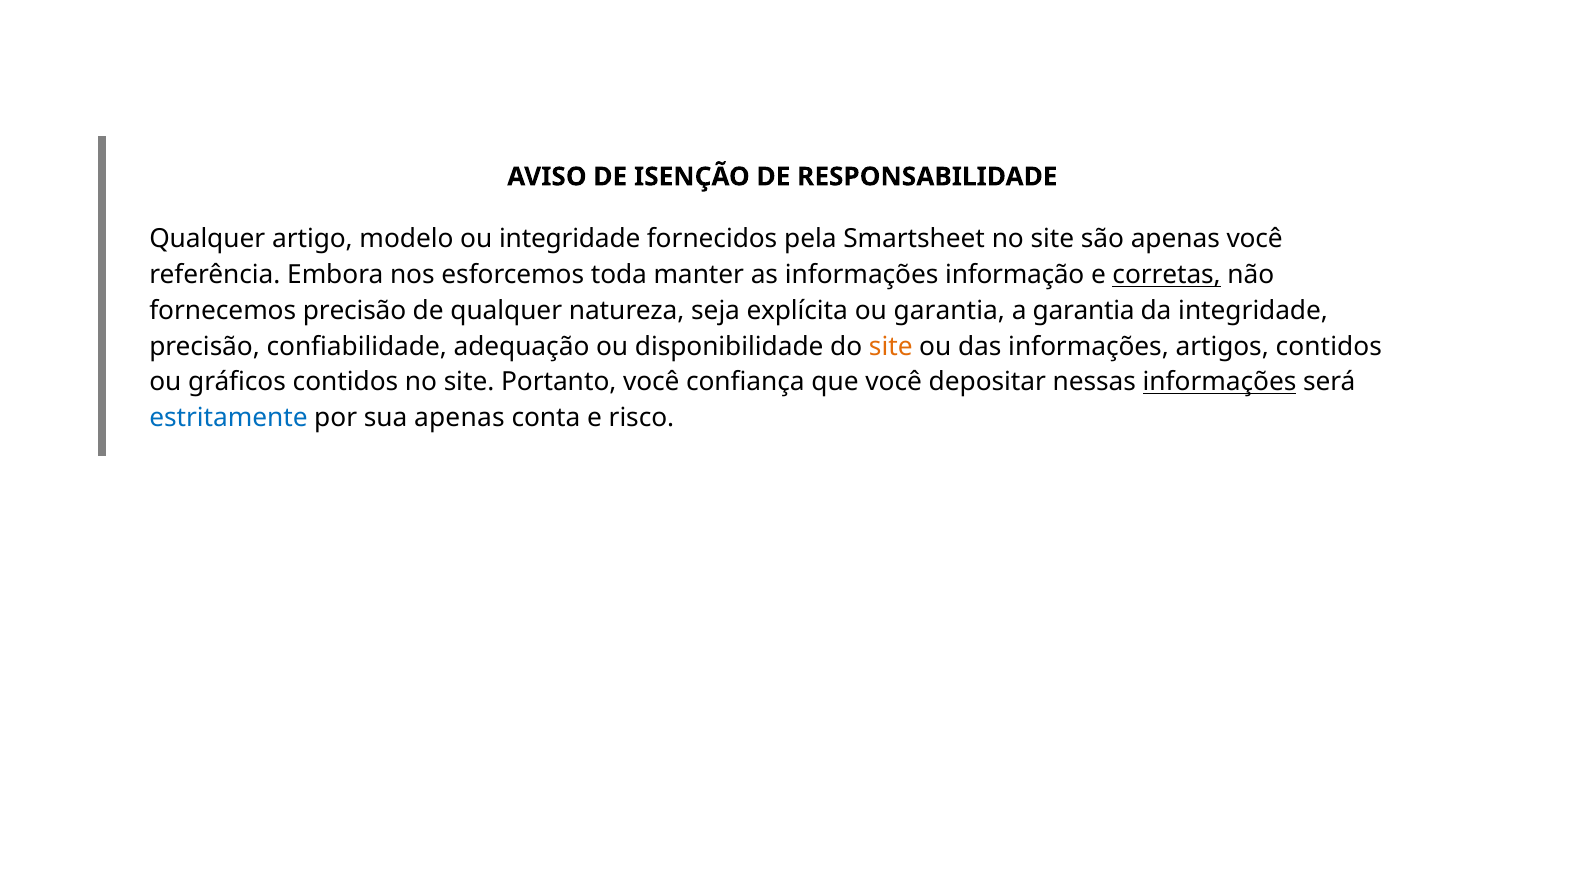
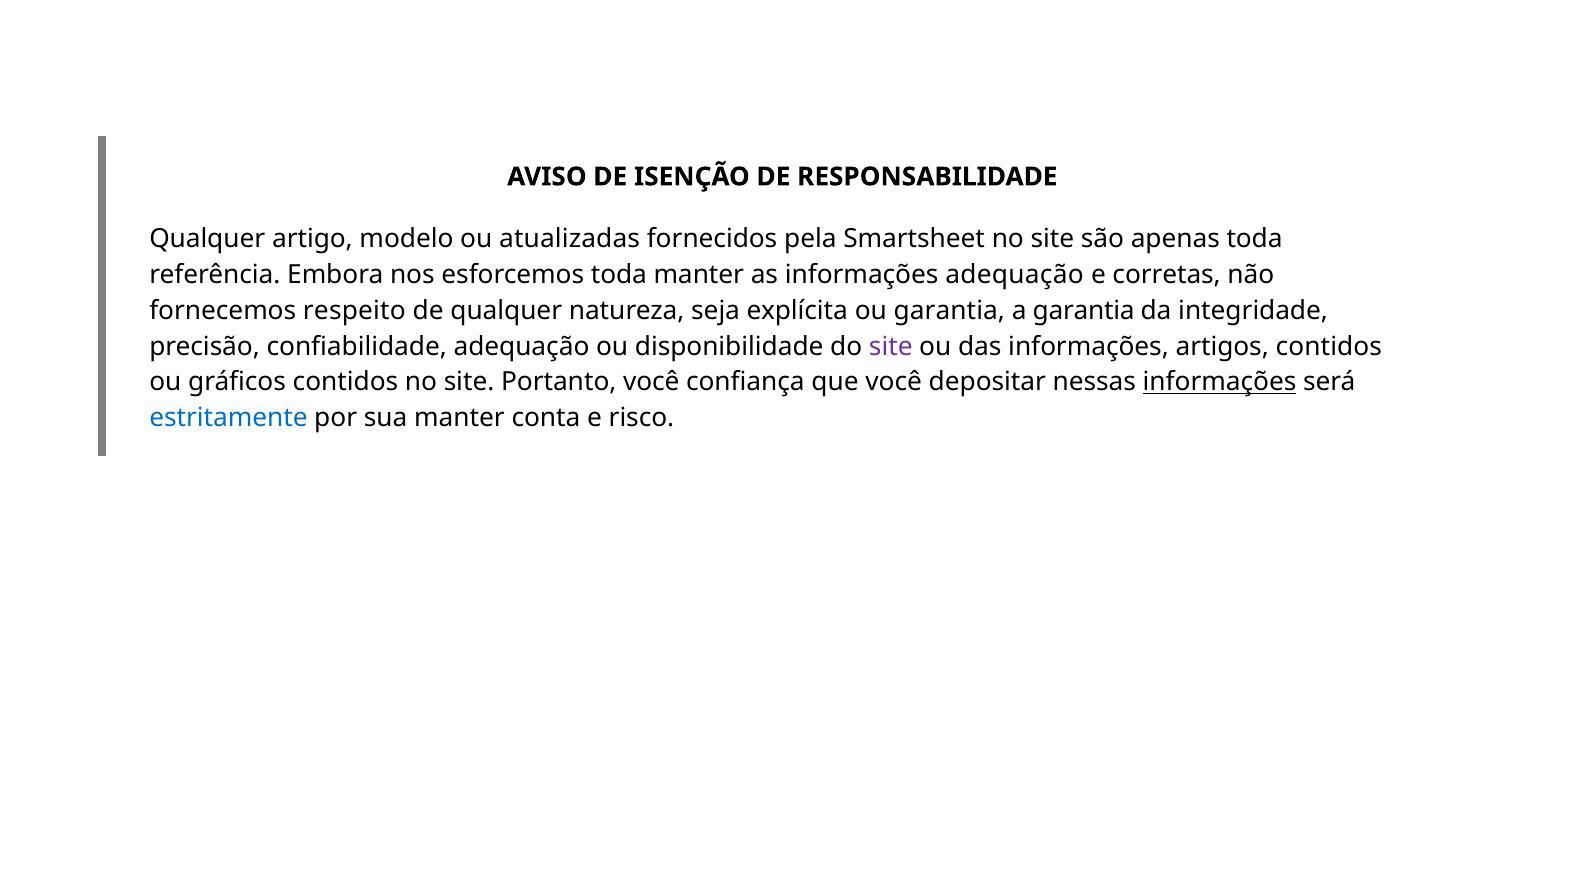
ou integridade: integridade -> atualizadas (570, 239)
apenas você: você -> toda (1255, 239)
informações informação: informação -> adequação (1015, 275)
corretas underline: present -> none (1167, 275)
fornecemos precisão: precisão -> respeito (354, 311)
site colour: orange -> purple (891, 346)
sua apenas: apenas -> manter (459, 418)
